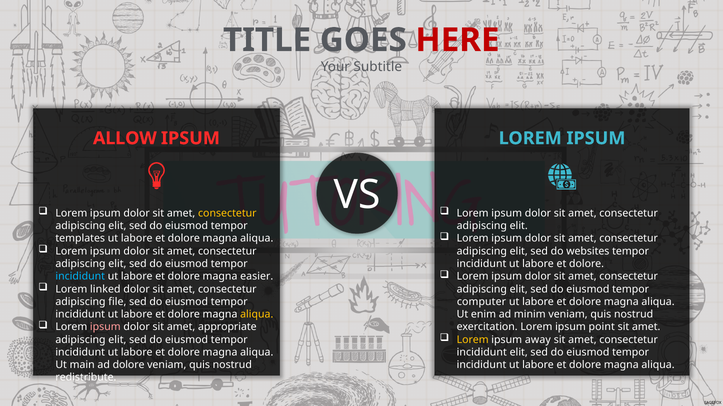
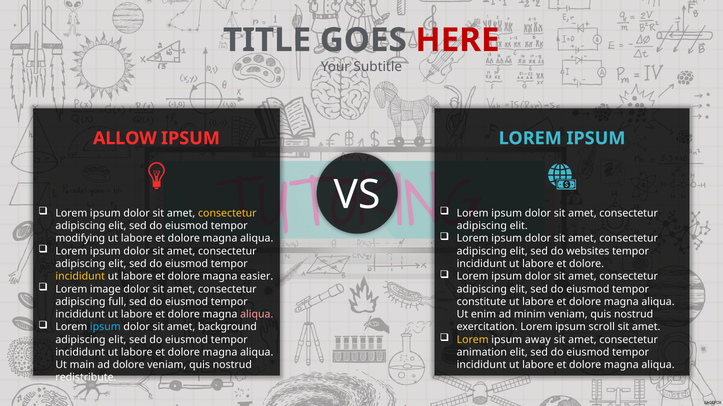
templates: templates -> modifying (80, 239)
incididunt colour: light blue -> yellow (80, 277)
linked: linked -> image (105, 290)
file: file -> full (117, 302)
computer: computer -> constitute (482, 302)
aliqua colour: yellow -> pink (257, 315)
ipsum colour: pink -> light blue (105, 328)
appropriate: appropriate -> background (227, 328)
point: point -> scroll (602, 328)
incididunt: incididunt -> animation (482, 353)
